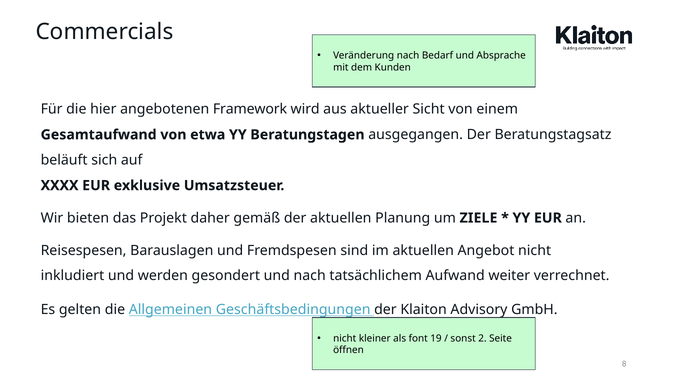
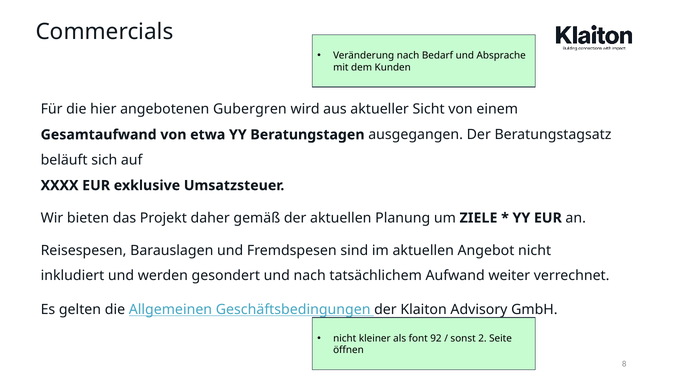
Framework: Framework -> Gubergren (250, 109)
19: 19 -> 92 (436, 339)
